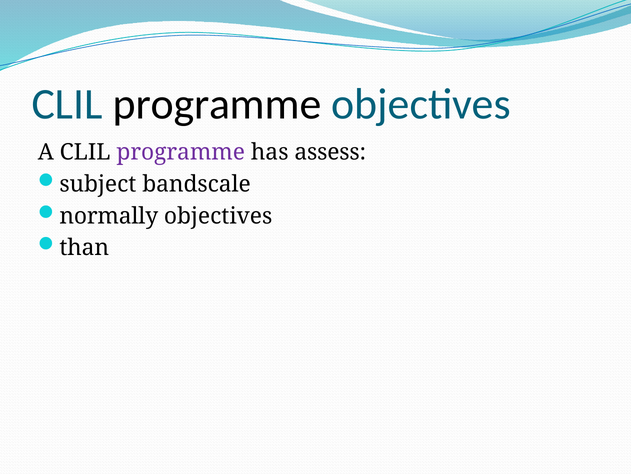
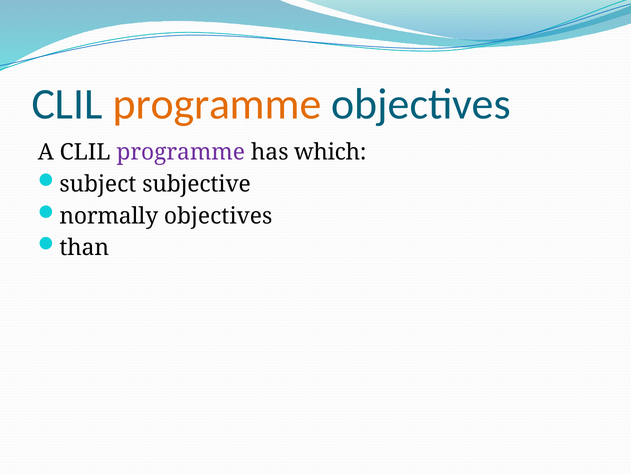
programme colour: black -> orange (217, 104)
assess: assess -> which (330, 152)
bandscale: bandscale -> subjective (197, 184)
